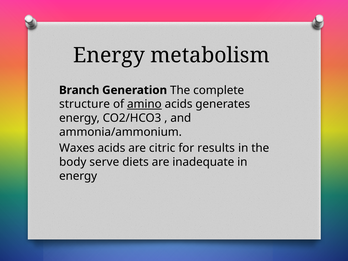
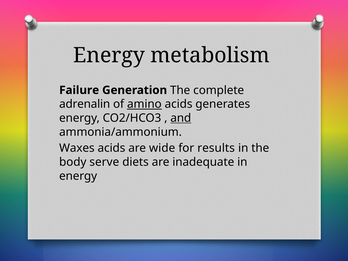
Branch: Branch -> Failure (79, 90)
structure: structure -> adrenalin (85, 104)
and underline: none -> present (181, 118)
citric: citric -> wide (162, 148)
